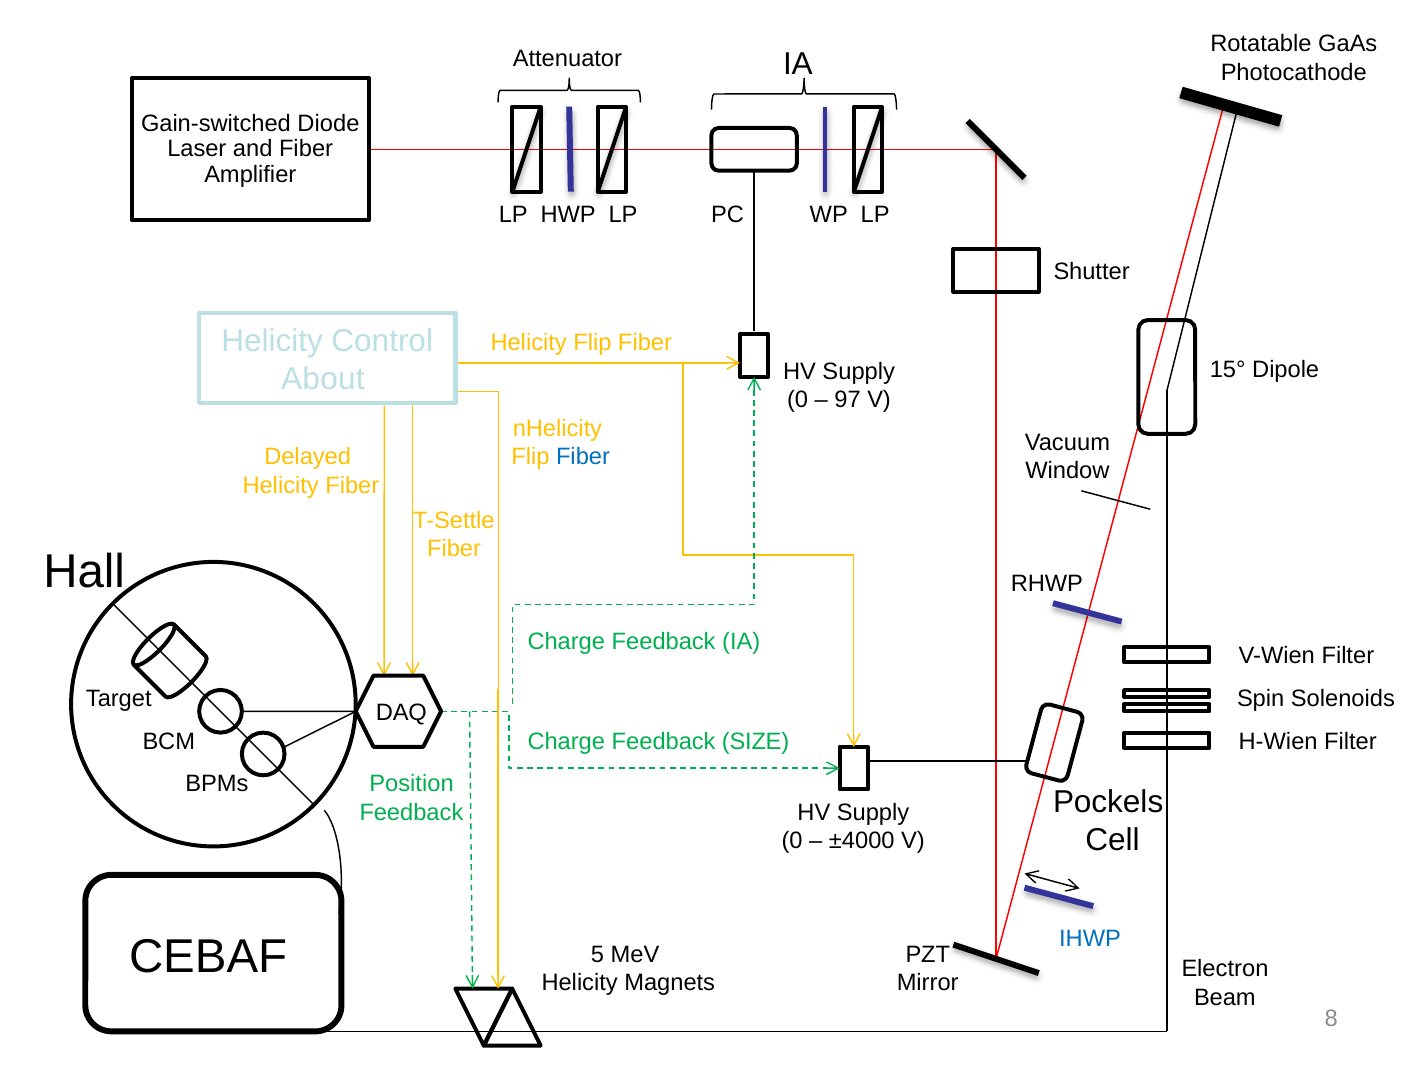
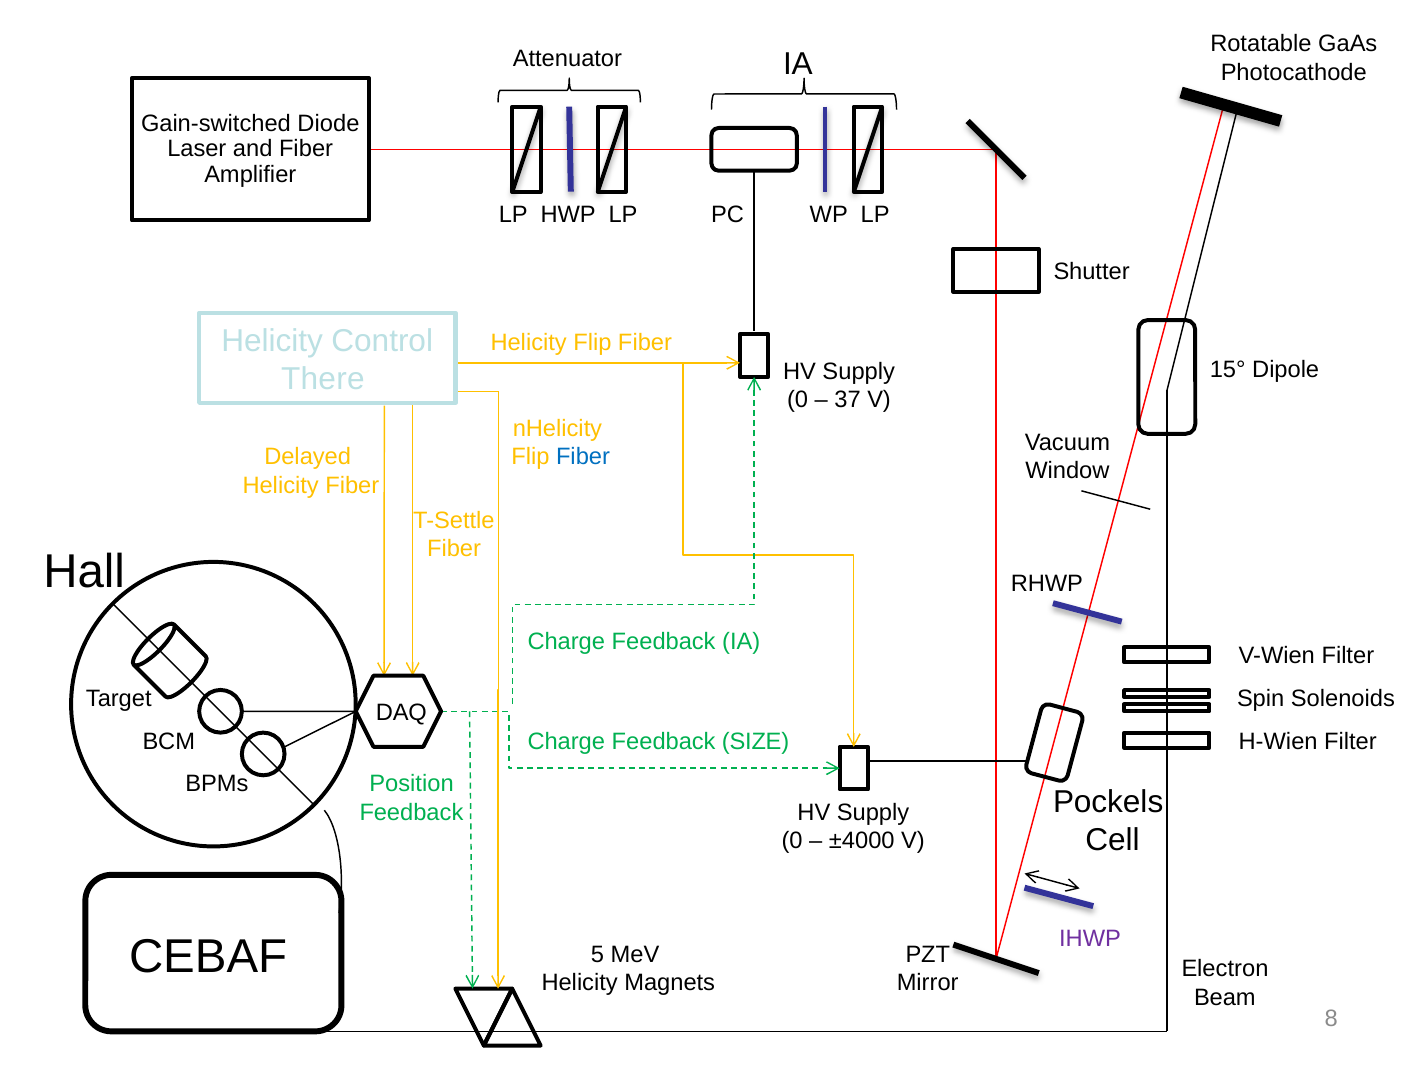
About: About -> There (323, 379)
97: 97 -> 37 (848, 400)
IHWP colour: blue -> purple (1090, 939)
